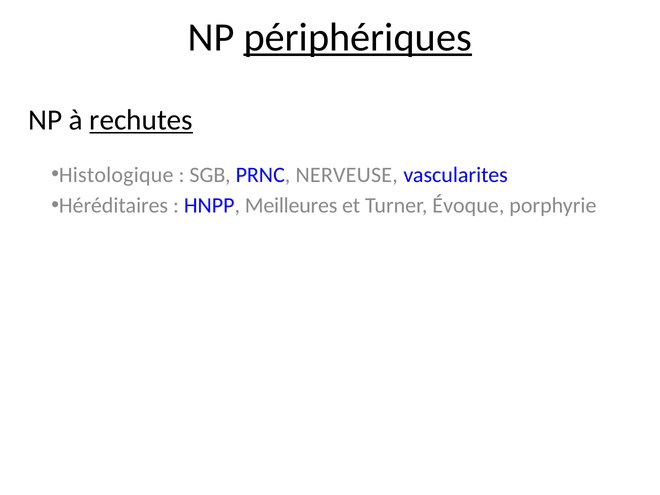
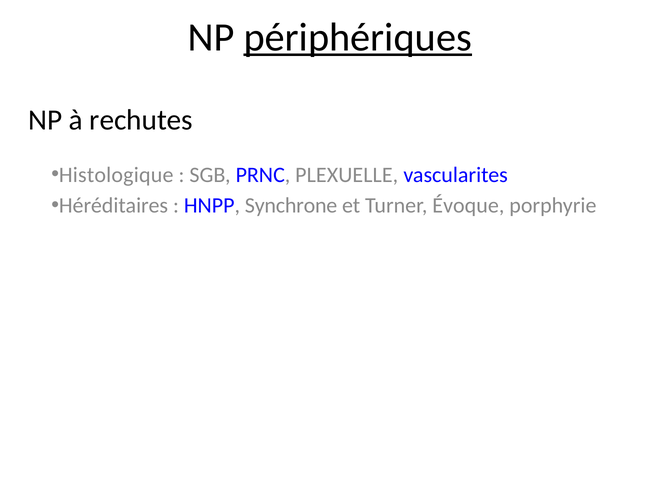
rechutes underline: present -> none (141, 120)
NERVEUSE: NERVEUSE -> PLEXUELLE (347, 175)
Meilleures: Meilleures -> Synchrone (291, 206)
